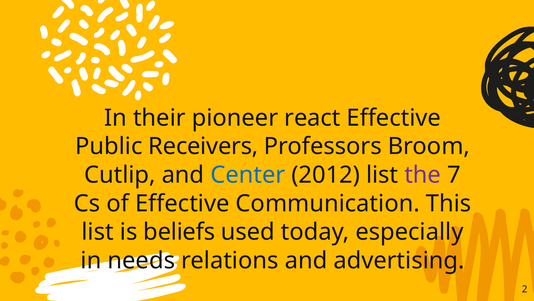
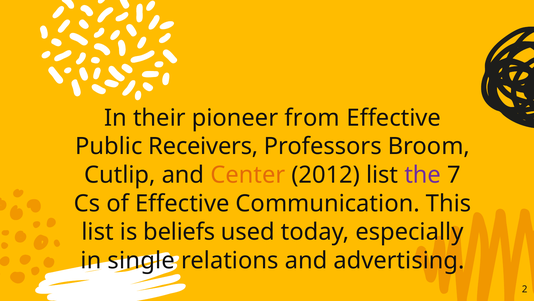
react: react -> from (312, 118)
Center colour: blue -> orange (248, 175)
needs: needs -> single (141, 260)
